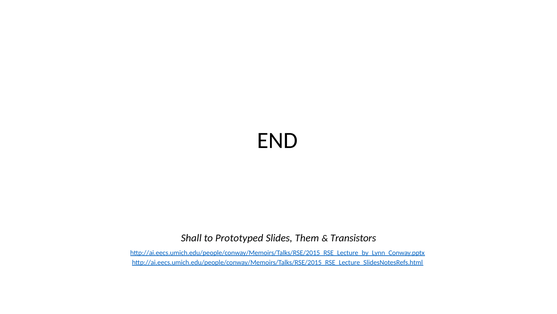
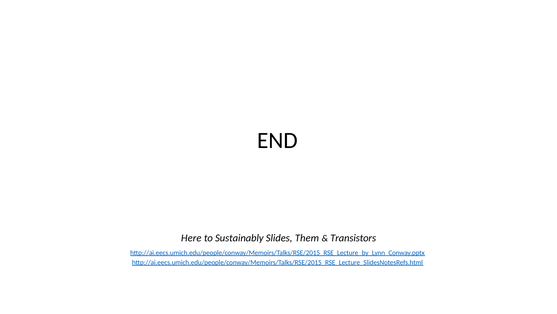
Shall: Shall -> Here (191, 238)
Prototyped: Prototyped -> Sustainably (239, 238)
